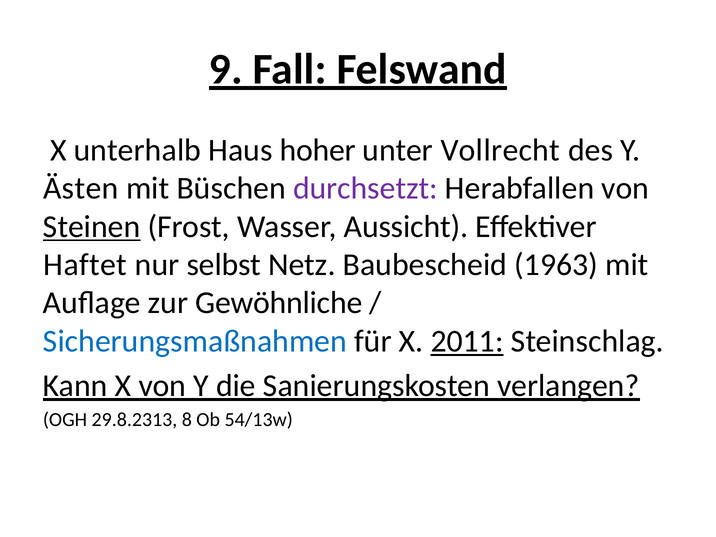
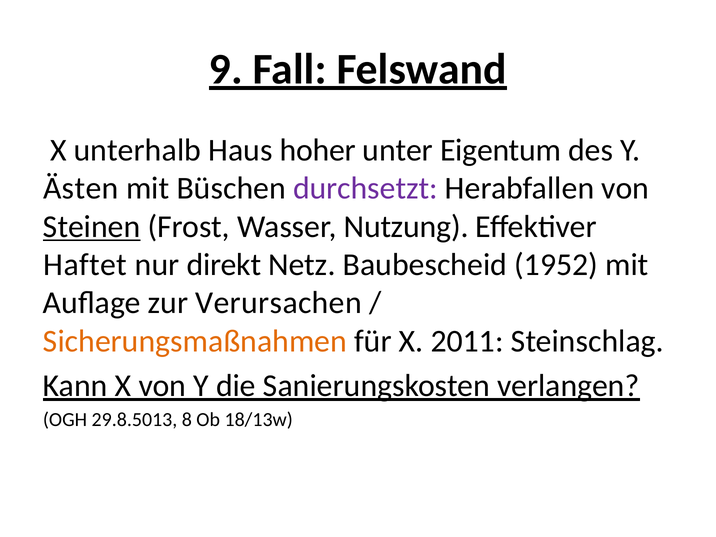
Vollrecht: Vollrecht -> Eigentum (501, 150)
Aussicht: Aussicht -> Nutzung (406, 227)
selbst: selbst -> direkt (224, 265)
1963: 1963 -> 1952 (556, 265)
Gewöhnliche: Gewöhnliche -> Verursachen (279, 303)
Sicherungsmaßnahmen colour: blue -> orange (195, 341)
2011 underline: present -> none (467, 341)
29.8.2313: 29.8.2313 -> 29.8.5013 (134, 420)
54/13w: 54/13w -> 18/13w (259, 420)
